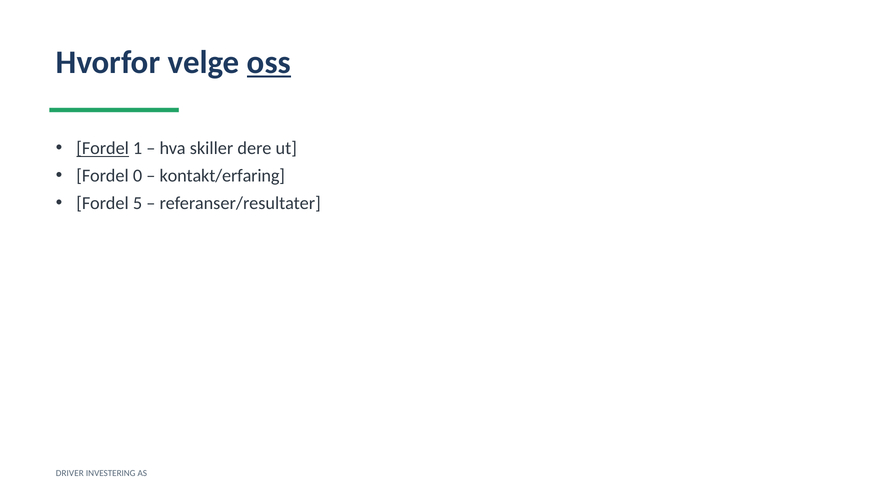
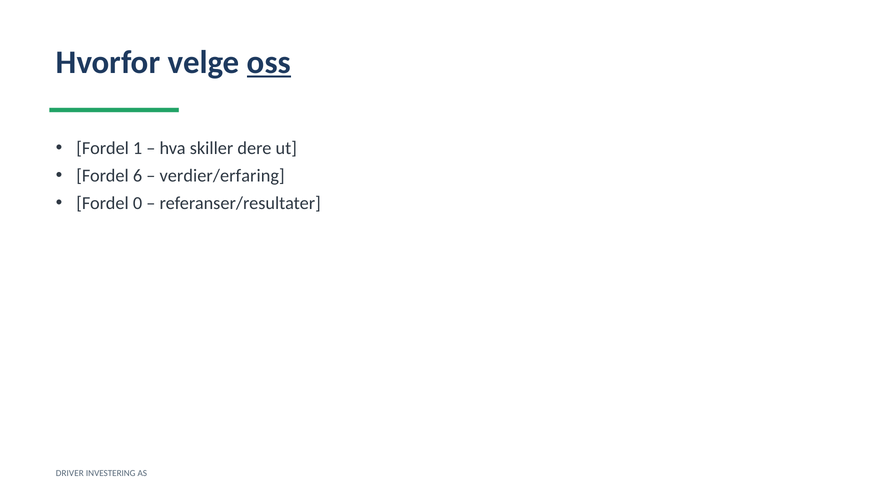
Fordel underline: present -> none (103, 149)
0: 0 -> 6 (138, 176)
kontakt/erfaring: kontakt/erfaring -> verdier/erfaring (222, 176)
5: 5 -> 0 (138, 203)
